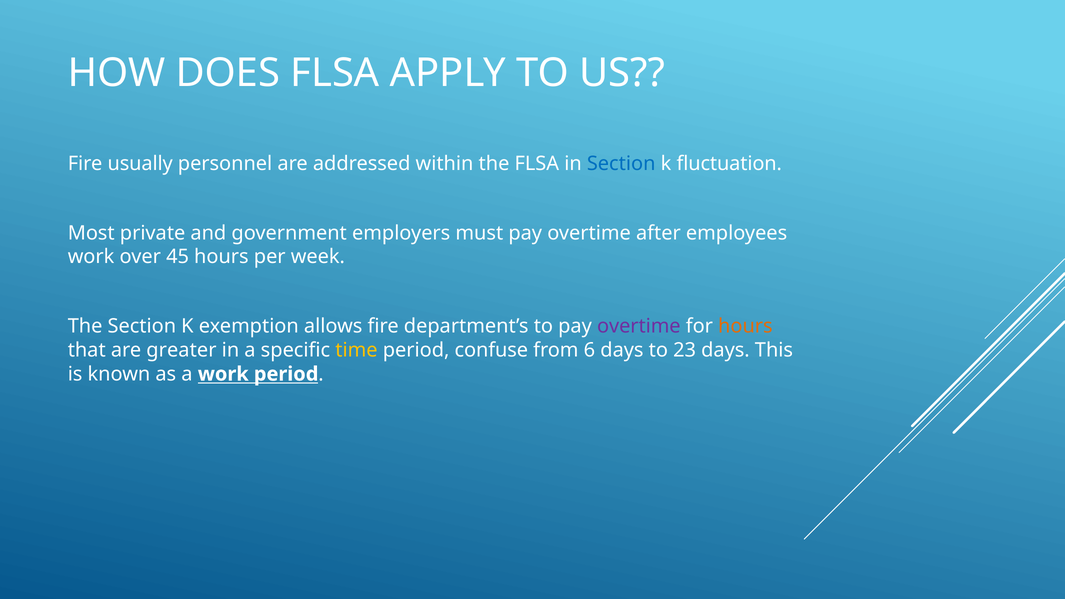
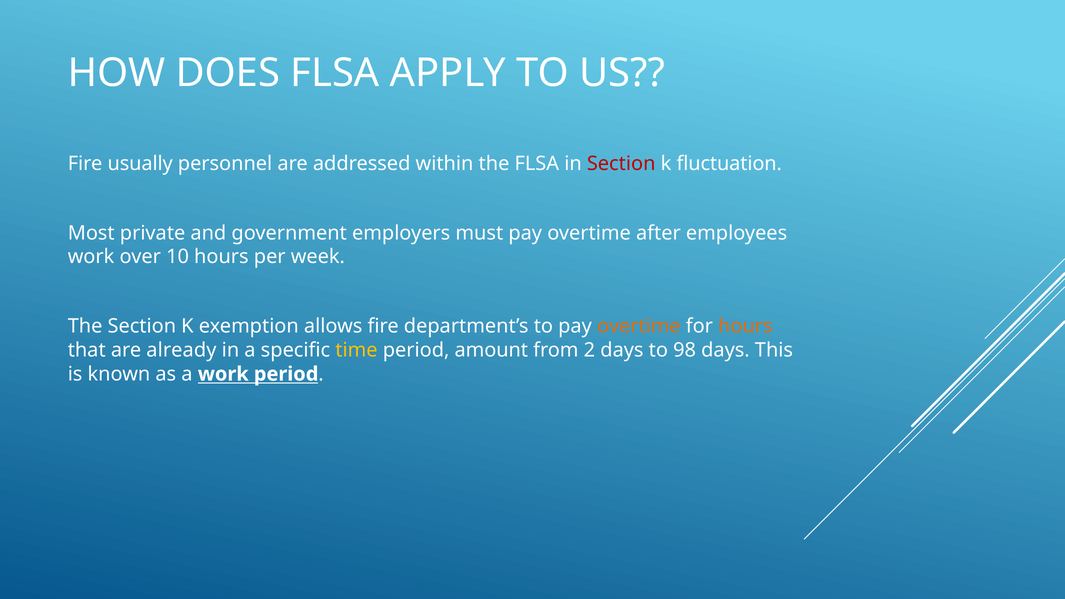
Section colour: blue -> red (621, 164)
45: 45 -> 10 (178, 257)
overtime colour: purple -> orange (639, 326)
greater: greater -> already (181, 350)
confuse: confuse -> amount (491, 350)
6: 6 -> 2 (589, 350)
23: 23 -> 98 (685, 350)
